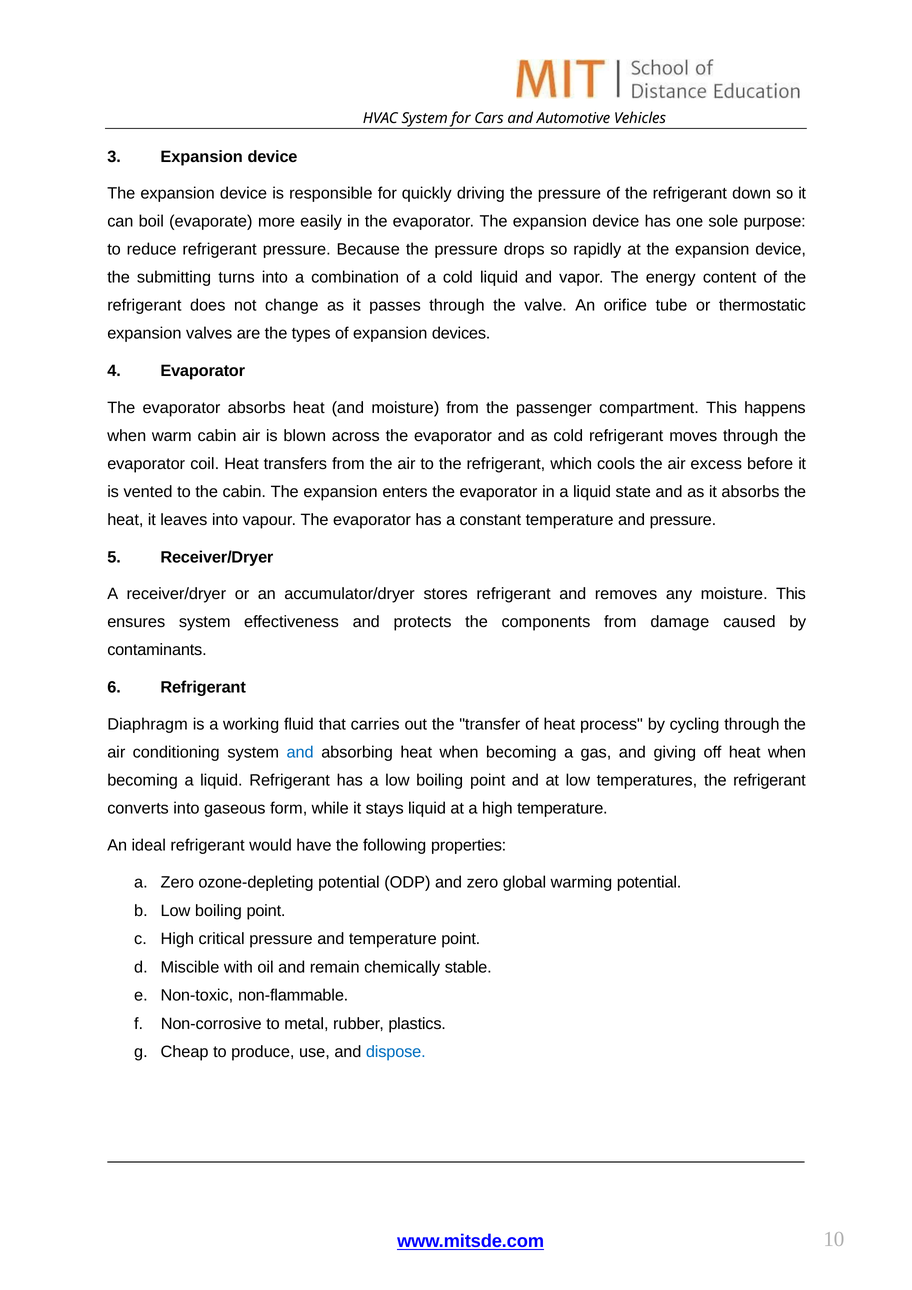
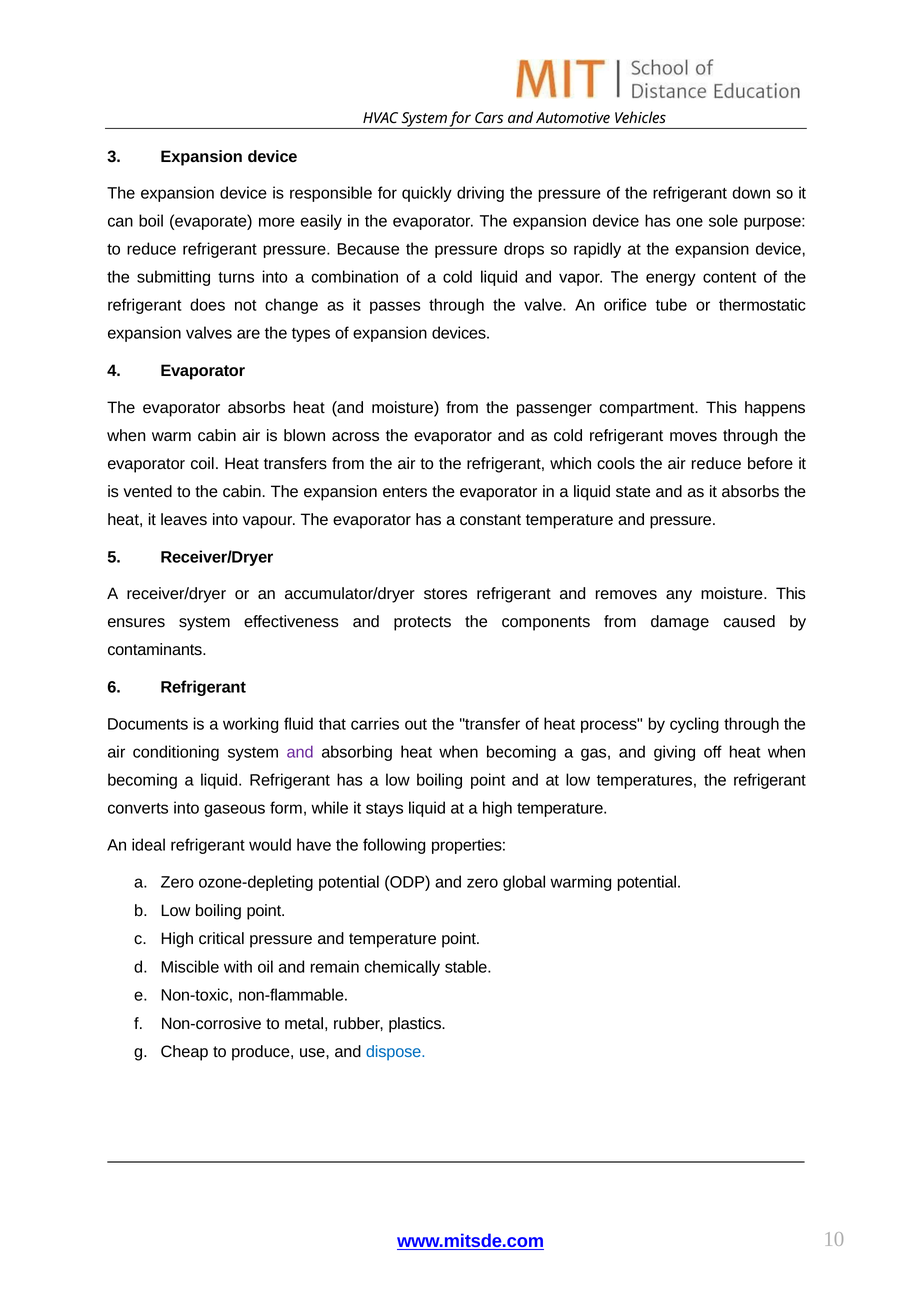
air excess: excess -> reduce (716, 464)
Diaphragm: Diaphragm -> Documents (148, 724)
and colour: blue -> purple (300, 752)
